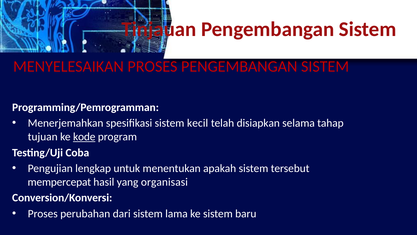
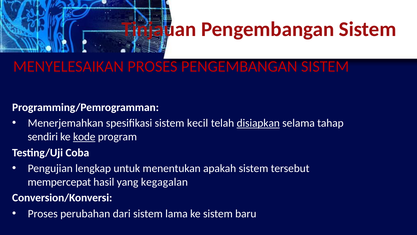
disiapkan underline: none -> present (258, 123)
tujuan: tujuan -> sendiri (43, 137)
organisasi: organisasi -> kegagalan (164, 182)
